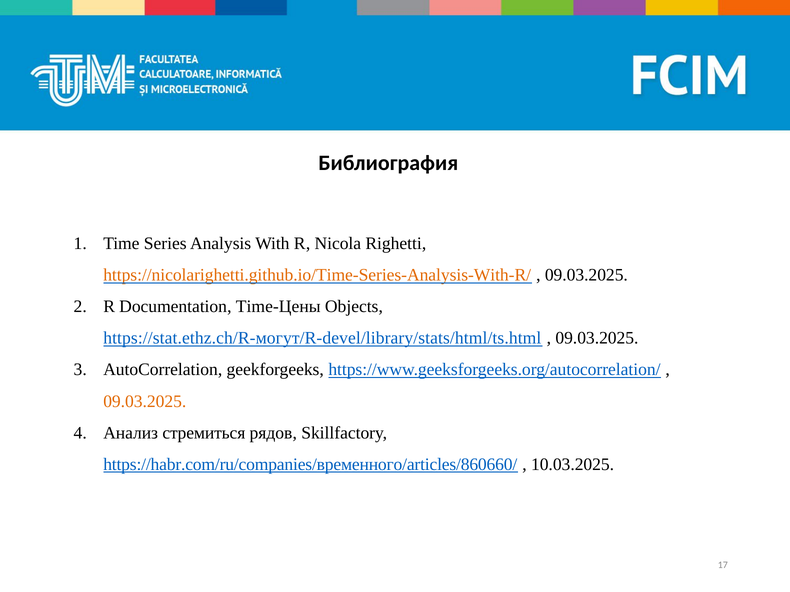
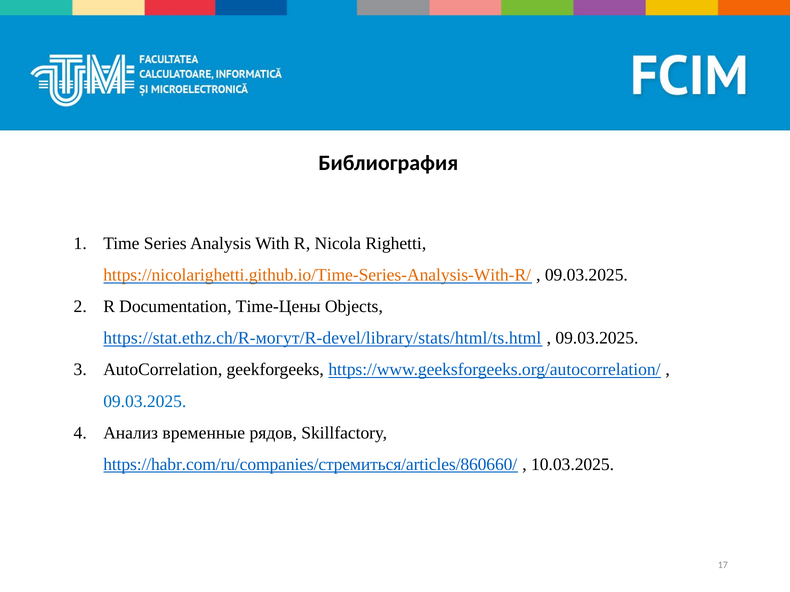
09.03.2025 colour: orange -> blue (145, 402)
стремиться: стремиться -> временные (204, 433)
https://habr.com/ru/companies/временного/articles/860660/: https://habr.com/ru/companies/временного/articles/860660/ -> https://habr.com/ru/companies/стремиться/articles/860660/ (310, 465)
